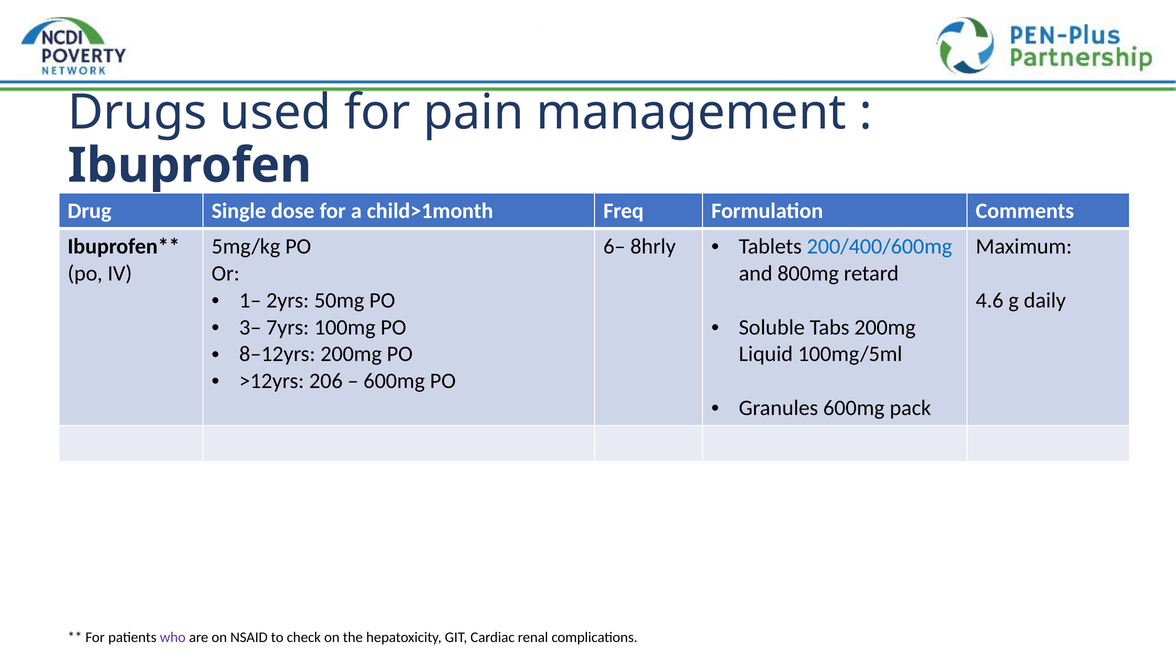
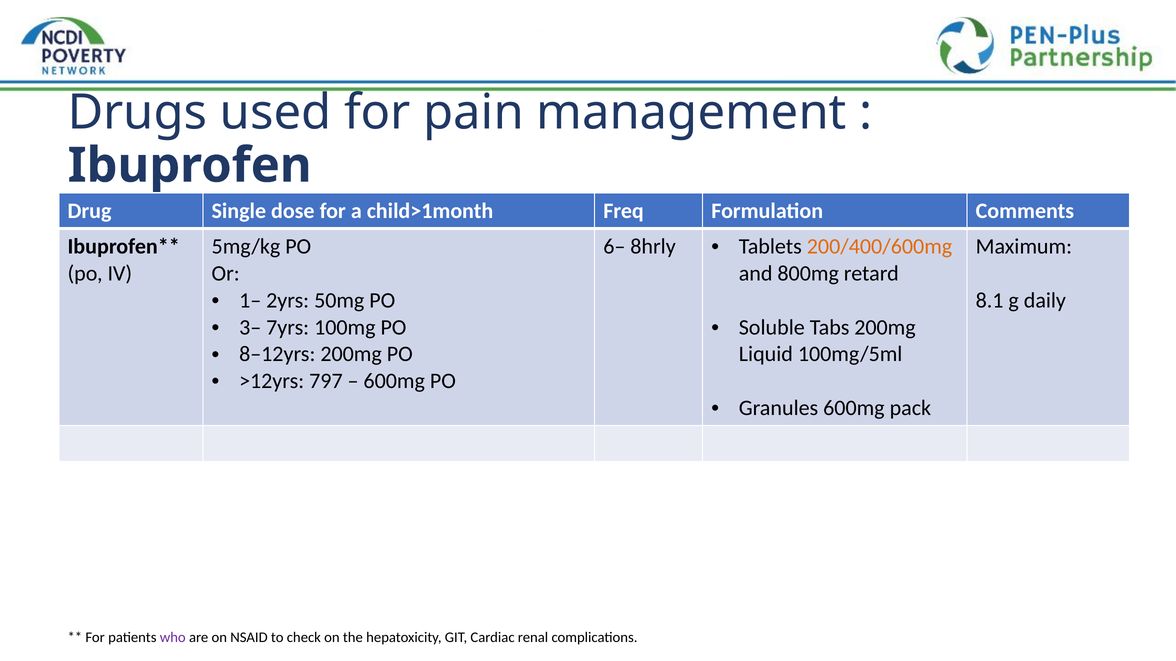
200/400/600mg colour: blue -> orange (880, 247)
4.6: 4.6 -> 8.1 (990, 301)
206: 206 -> 797 (326, 381)
